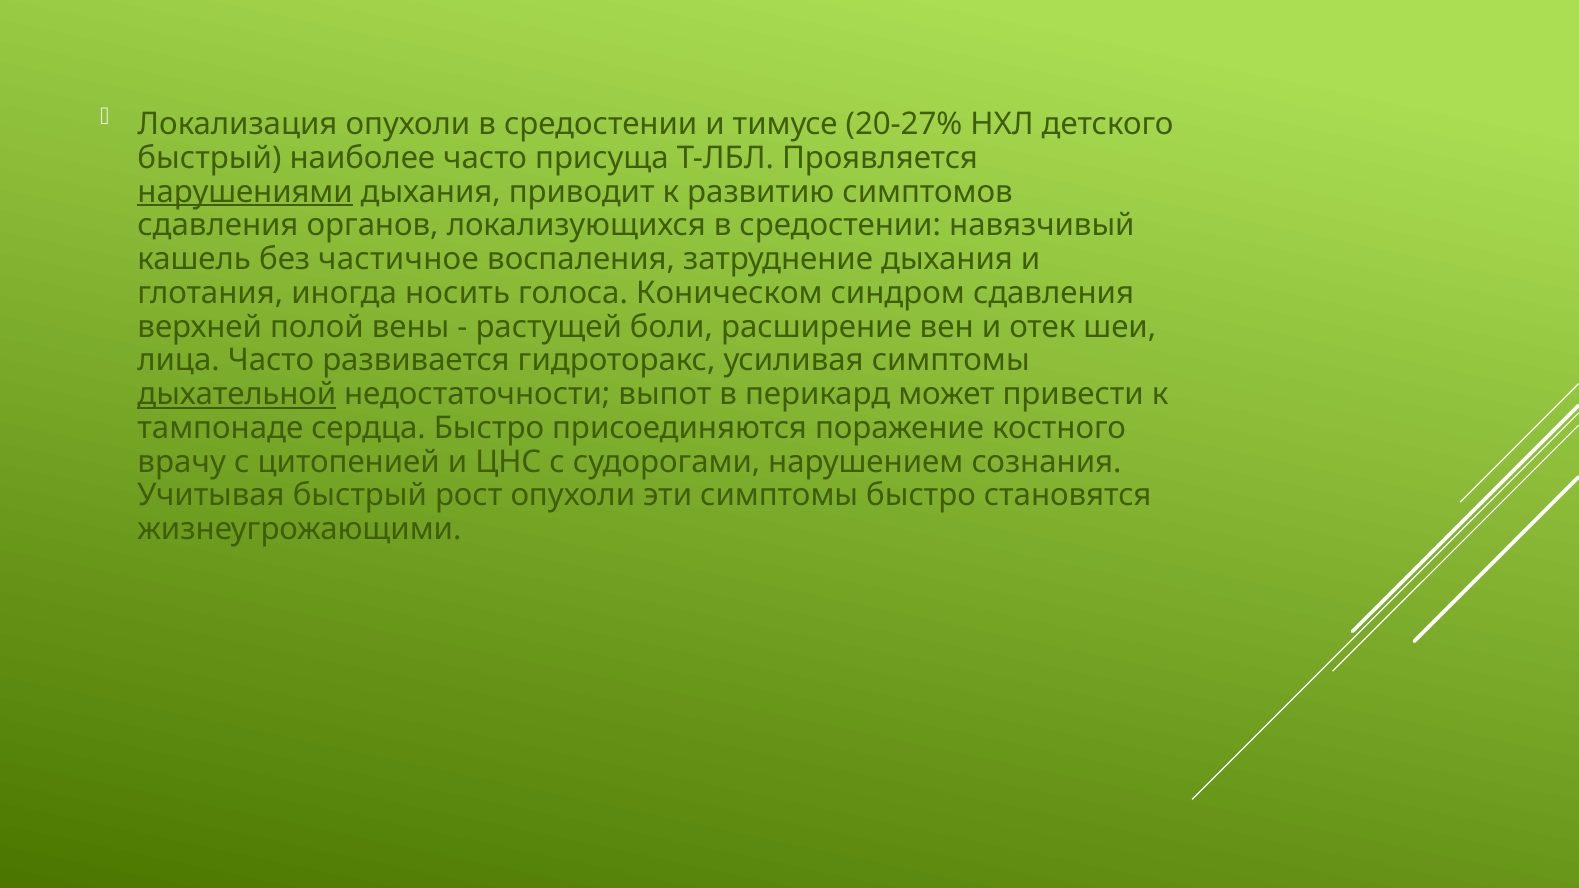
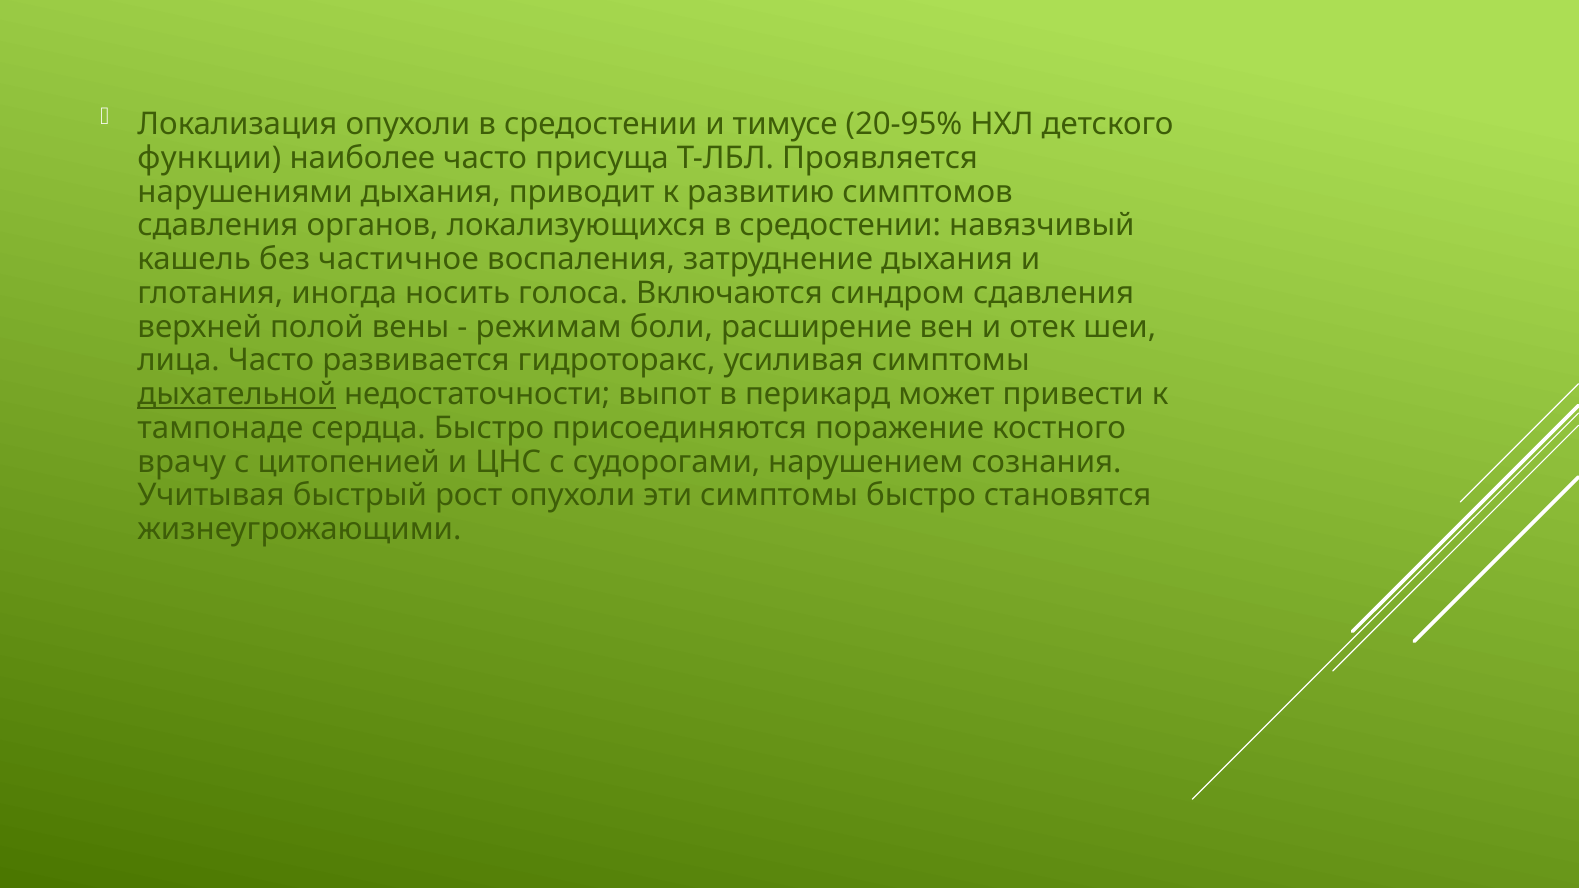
20-27%: 20-27% -> 20-95% (904, 124)
быстрый: быстрый -> функции (209, 158)
нарушениями underline: present -> none (245, 192)
Коническом: Коническом -> Включаются (730, 293)
растущей: растущей -> режимам (549, 327)
